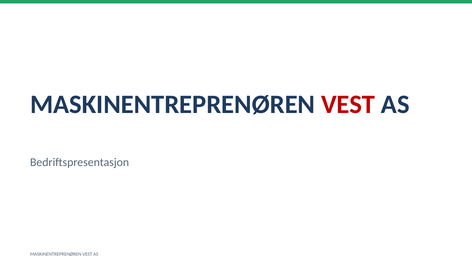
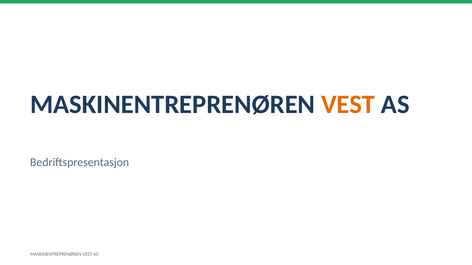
VEST colour: red -> orange (348, 105)
